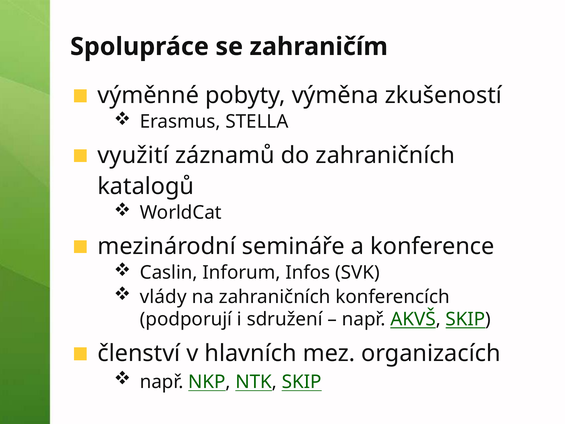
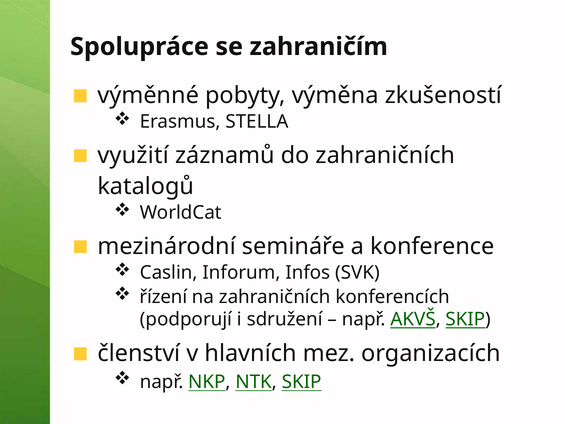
vlády: vlády -> řízení (163, 297)
